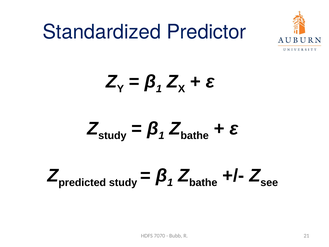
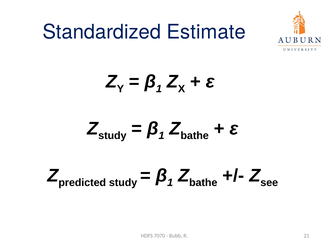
Predictor: Predictor -> Estimate (206, 32)
